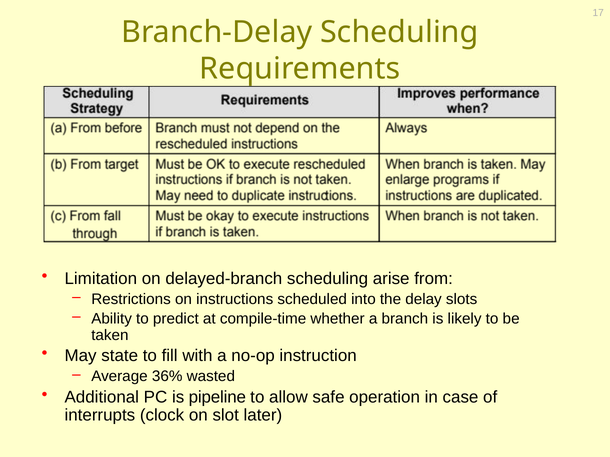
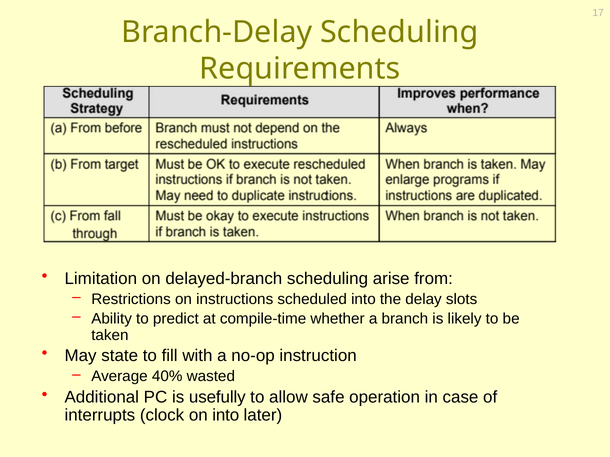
36%: 36% -> 40% (167, 377)
pipeline: pipeline -> usefully (217, 397)
on slot: slot -> into (226, 416)
